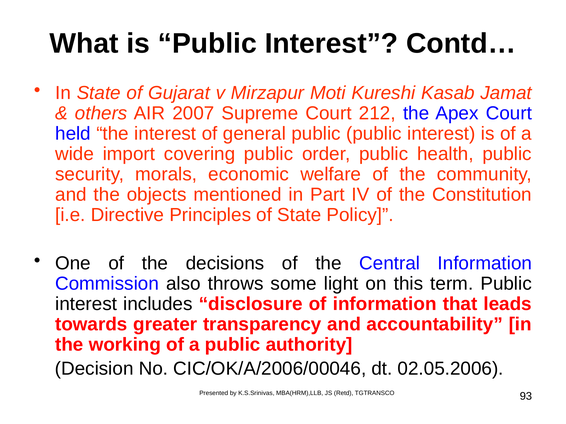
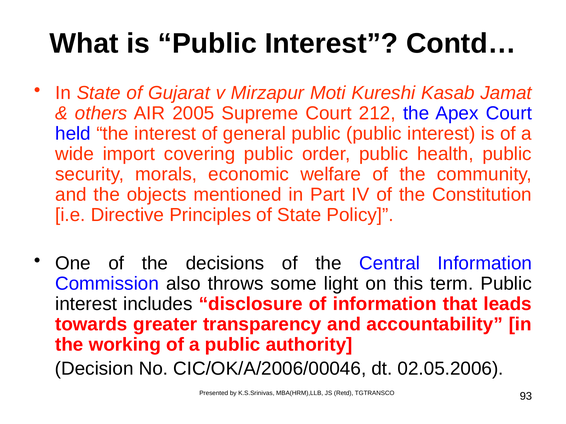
2007: 2007 -> 2005 (193, 113)
